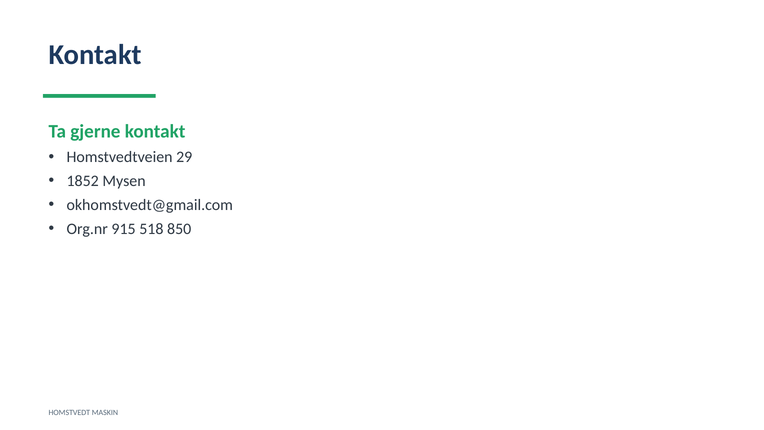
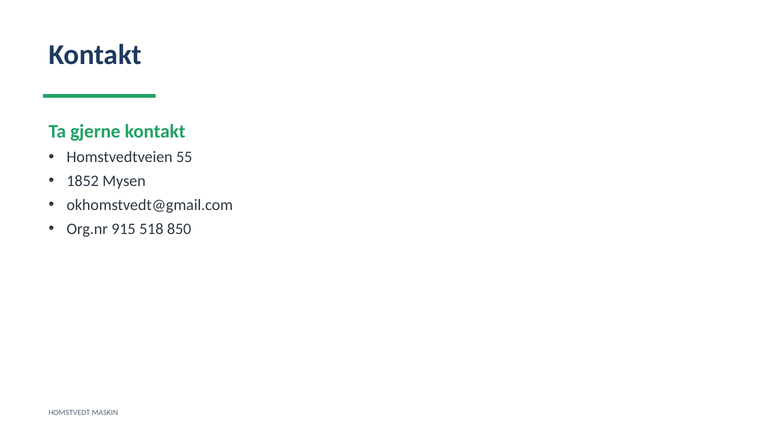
29: 29 -> 55 (184, 157)
